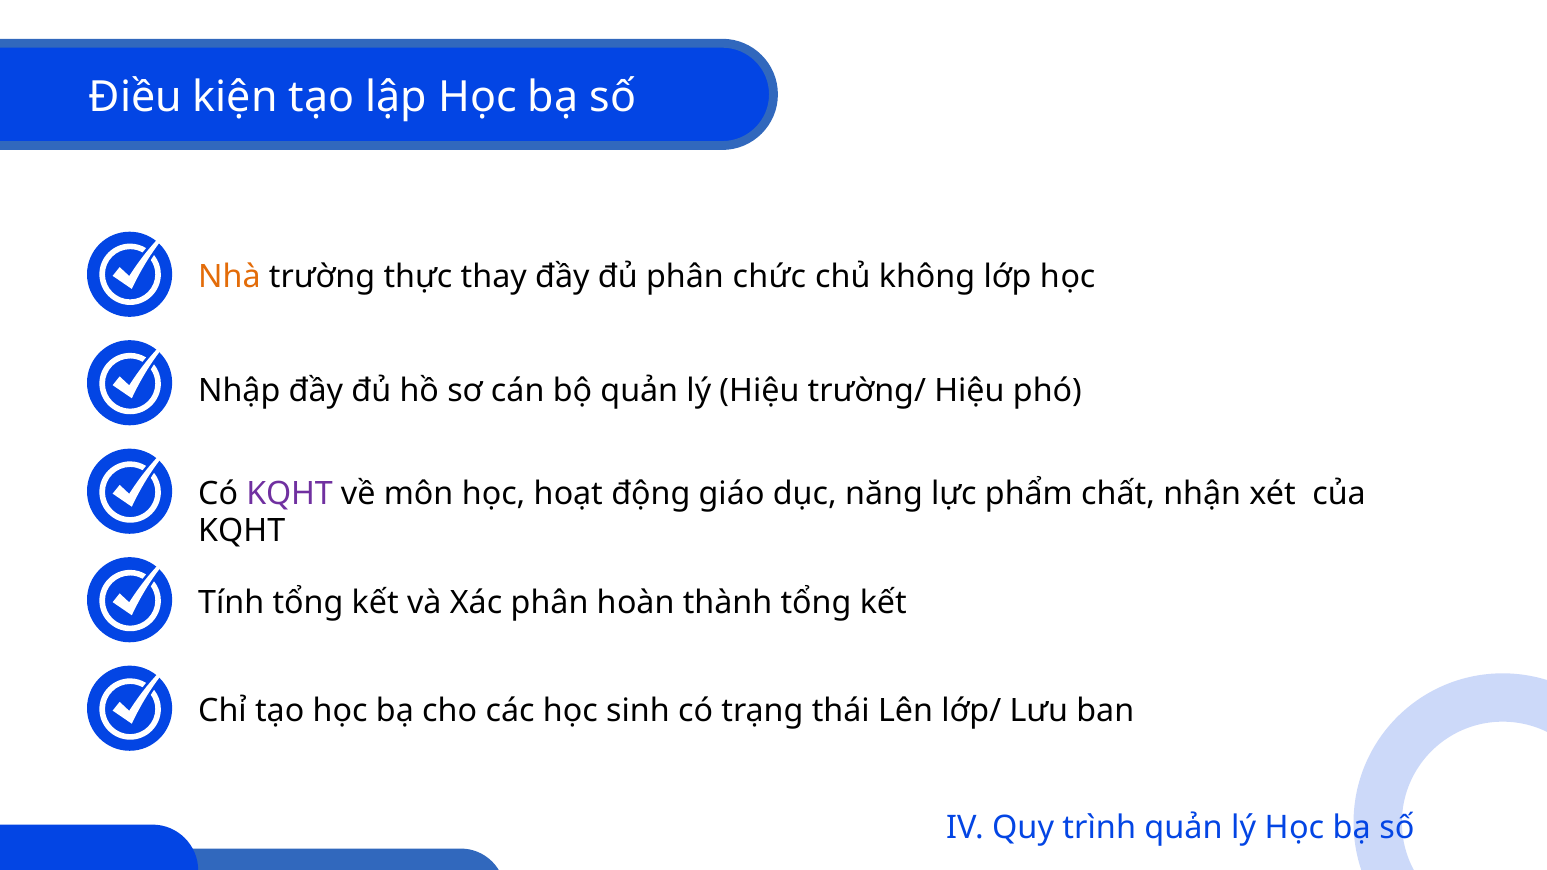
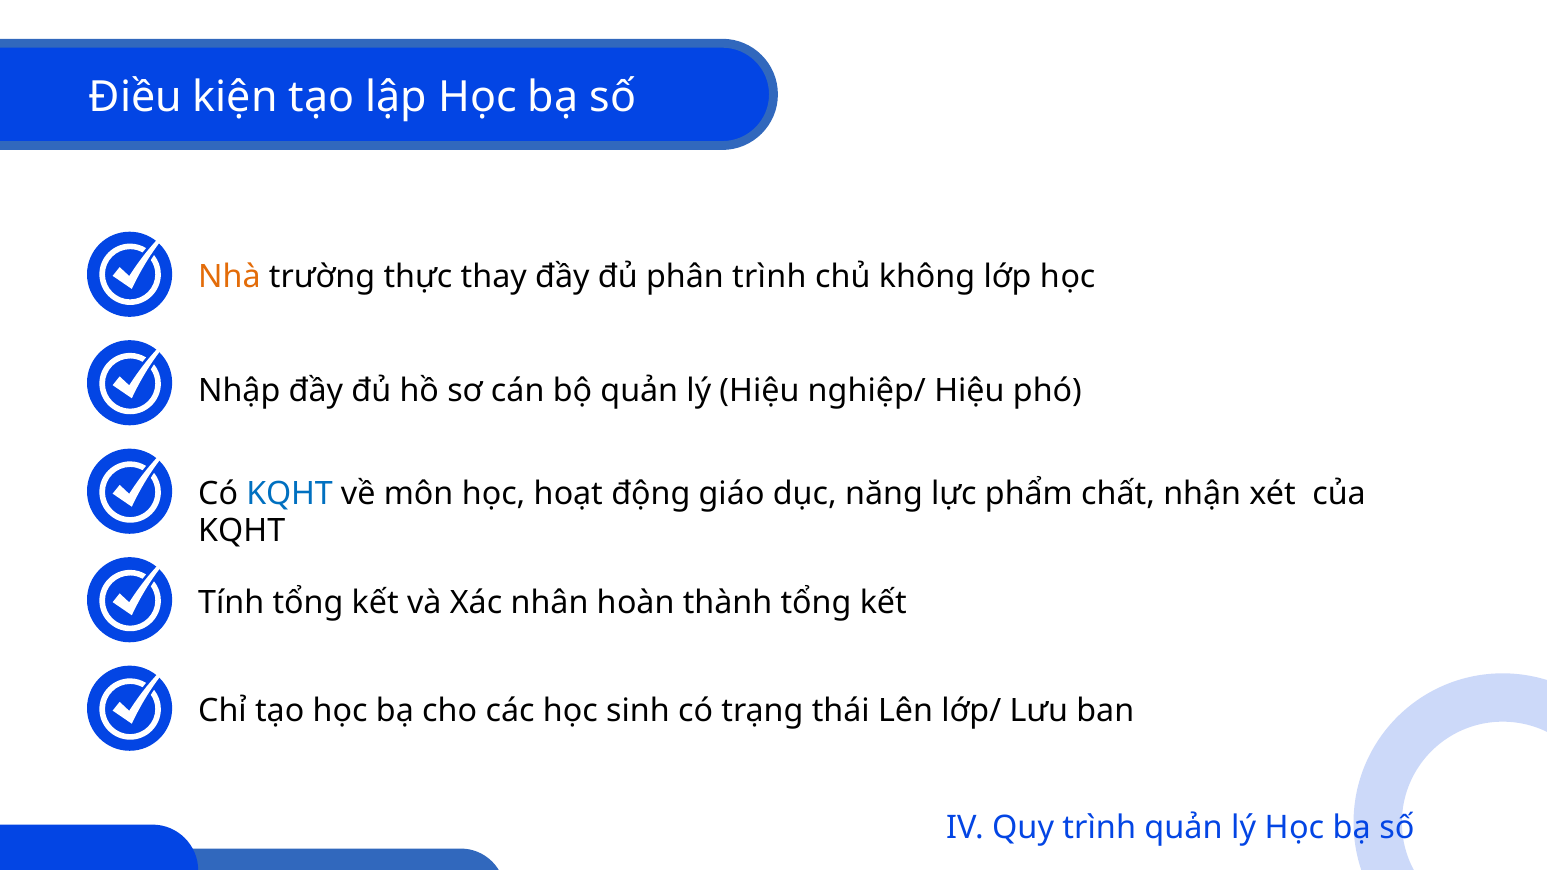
phân chức: chức -> trình (769, 277)
trường/: trường/ -> nghiệp/ (867, 391)
KQHT colour: purple -> blue (290, 494)
Xác phân: phân -> nhân (550, 603)
